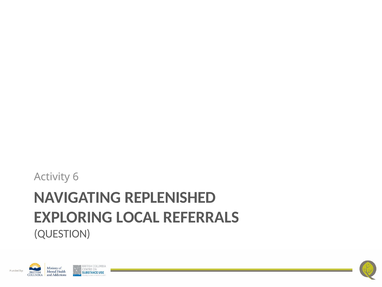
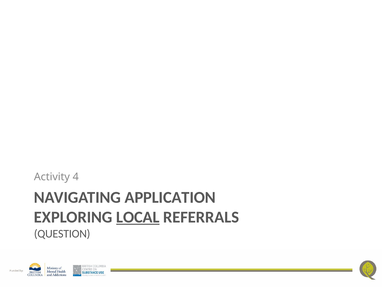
6: 6 -> 4 (76, 177)
REPLENISHED: REPLENISHED -> APPLICATION (170, 197)
LOCAL underline: none -> present (138, 217)
